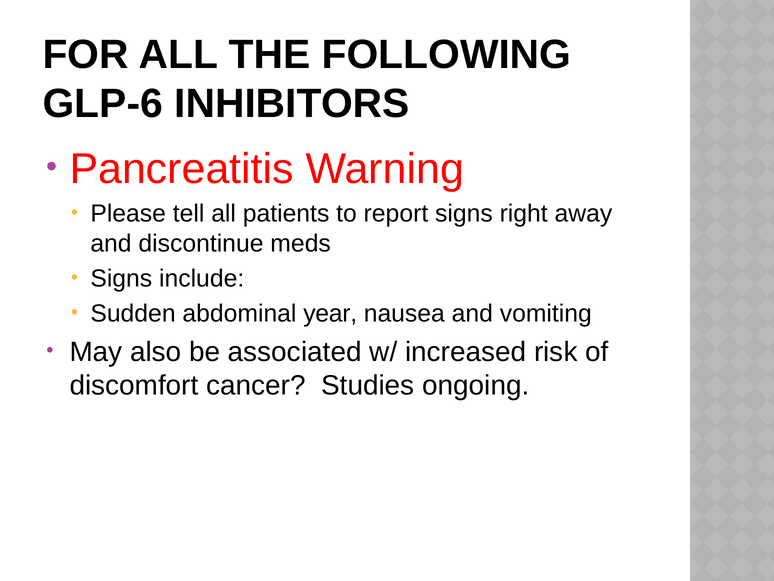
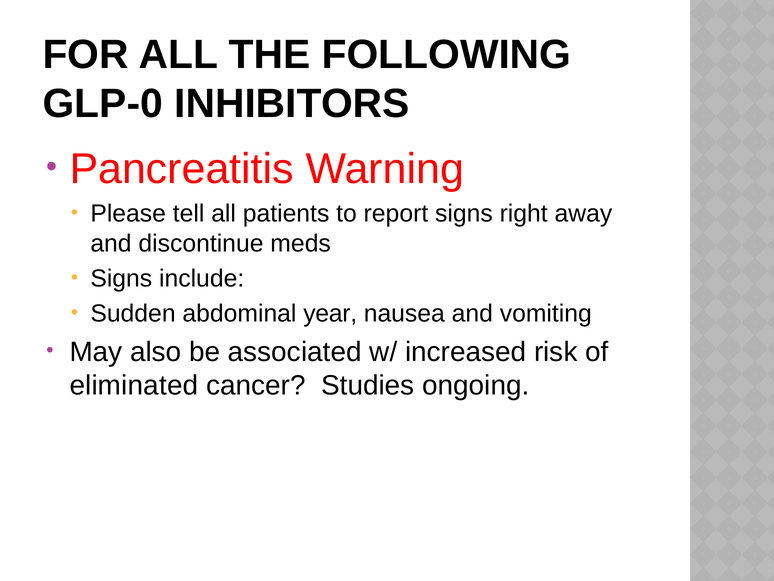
GLP-6: GLP-6 -> GLP-0 (103, 104)
discomfort: discomfort -> eliminated (134, 385)
